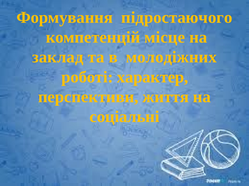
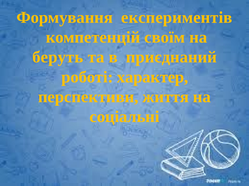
підростаючого: підростаючого -> експериментів (177, 18)
місце: місце -> своїм (165, 37)
заклад: заклад -> беруть (58, 57)
молодіжних: молодіжних -> приєднаний (171, 57)
